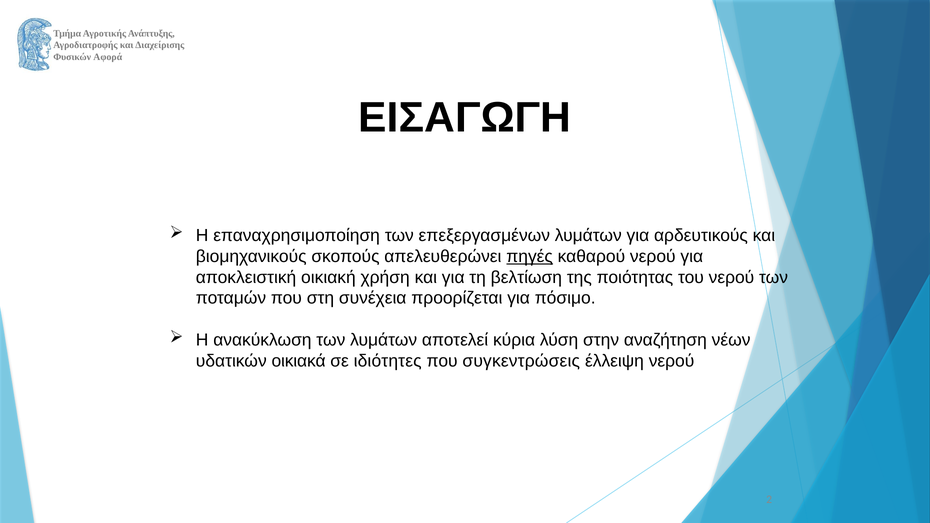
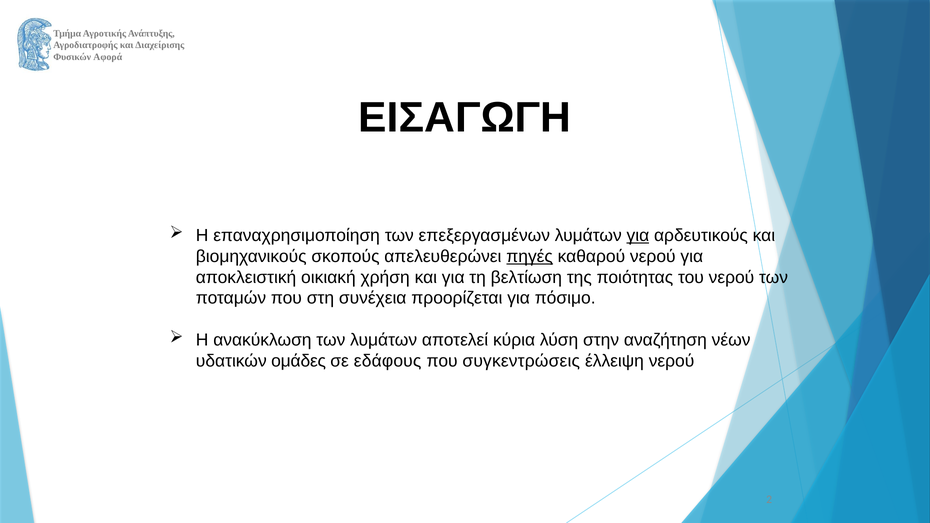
για underline: none -> present (638, 235)
οικιακά: οικιακά -> ομάδες (299, 361)
ιδιότητες: ιδιότητες -> εδάφους (388, 361)
